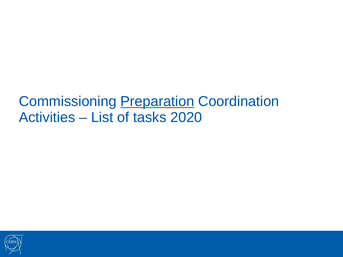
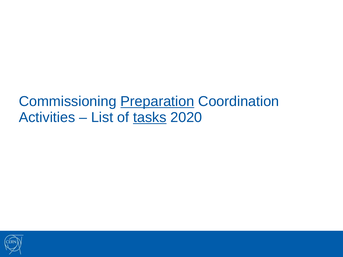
tasks underline: none -> present (150, 118)
